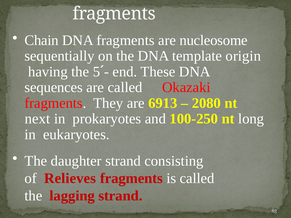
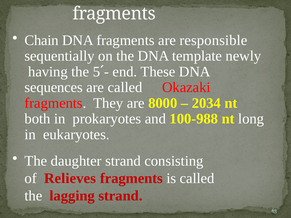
nucleosome: nucleosome -> responsible (213, 40)
origin: origin -> newly (243, 56)
6913: 6913 -> 8000 (163, 103)
2080: 2080 -> 2034 (206, 103)
next: next -> both (37, 119)
100-250: 100-250 -> 100-988 (194, 119)
